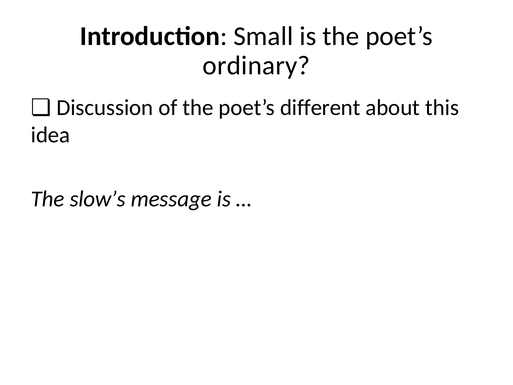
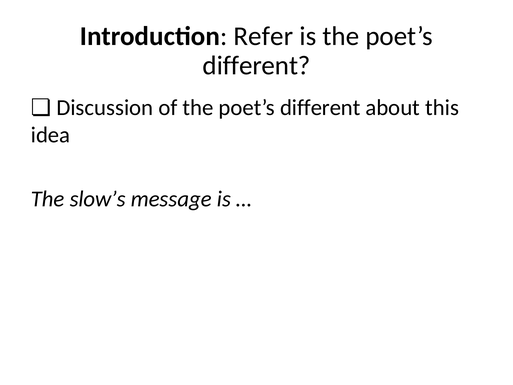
Small: Small -> Refer (263, 36)
ordinary: ordinary -> different (257, 66)
